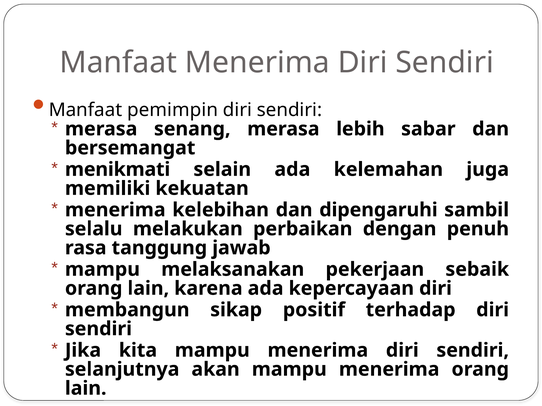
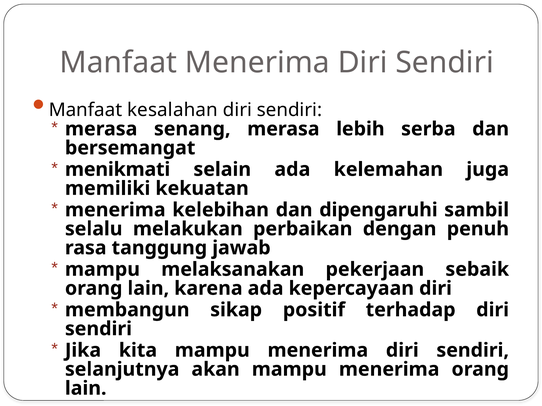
pemimpin: pemimpin -> kesalahan (172, 110)
sabar: sabar -> serba (428, 129)
